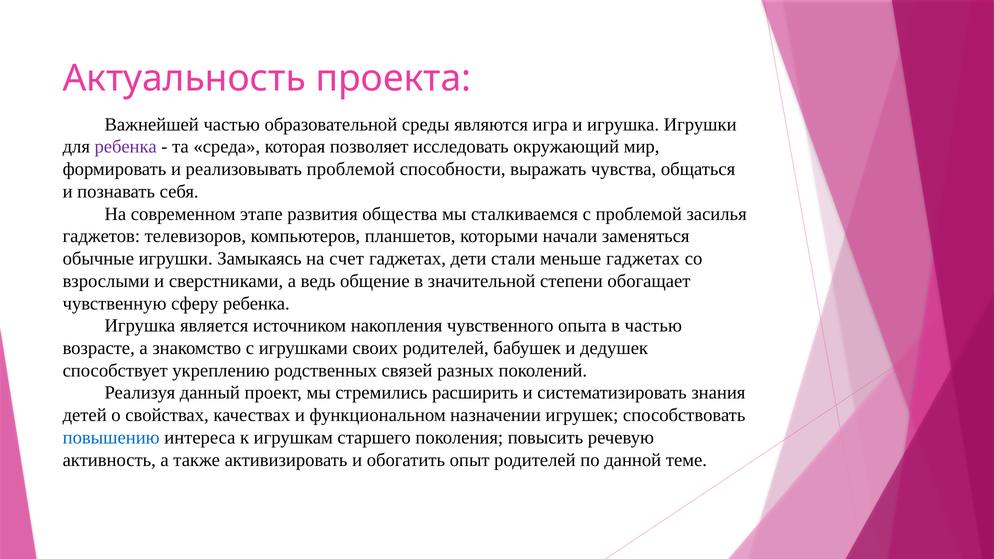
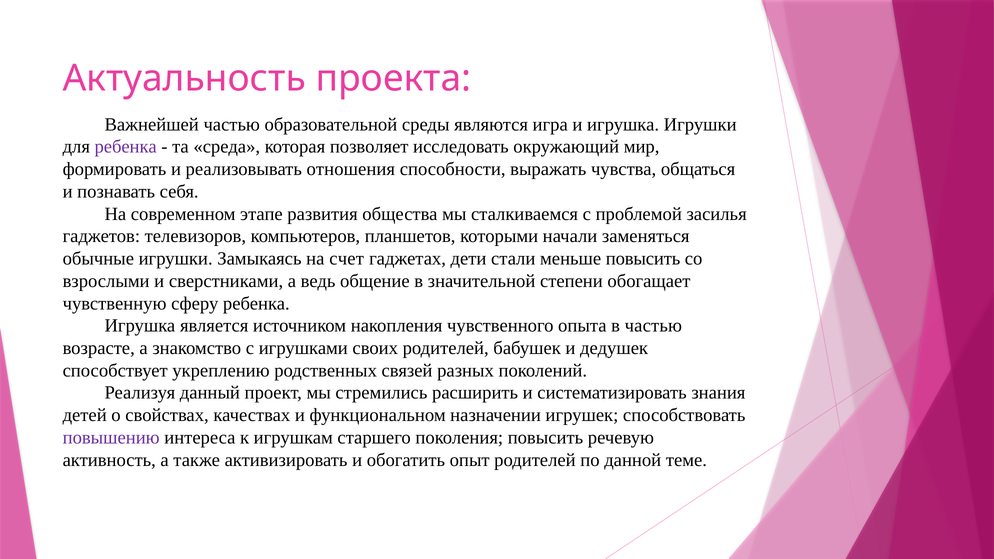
реализовывать проблемой: проблемой -> отношения (351, 169)
меньше гаджетах: гаджетах -> повысить (643, 259)
повышению colour: blue -> purple (111, 438)
